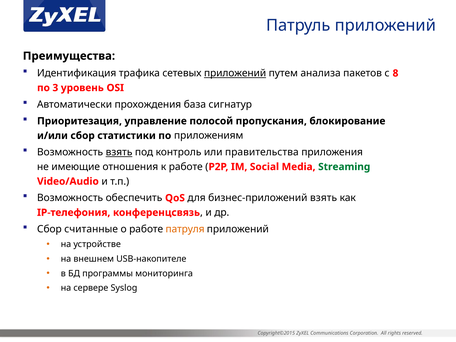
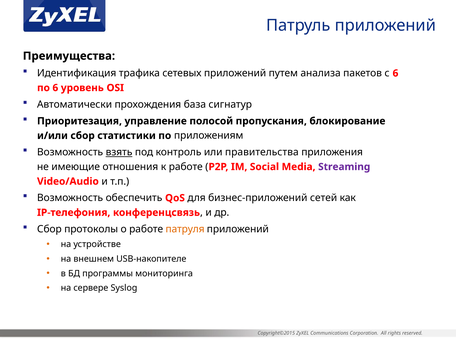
приложений underline: present -> none (235, 73)
с 8: 8 -> 6 (395, 73)
по 3: 3 -> 6 (55, 88)
Streaming colour: green -> purple (344, 167)
бизнес-приложений взять: взять -> сетей (324, 198)
считанные: считанные -> протоколы (91, 229)
